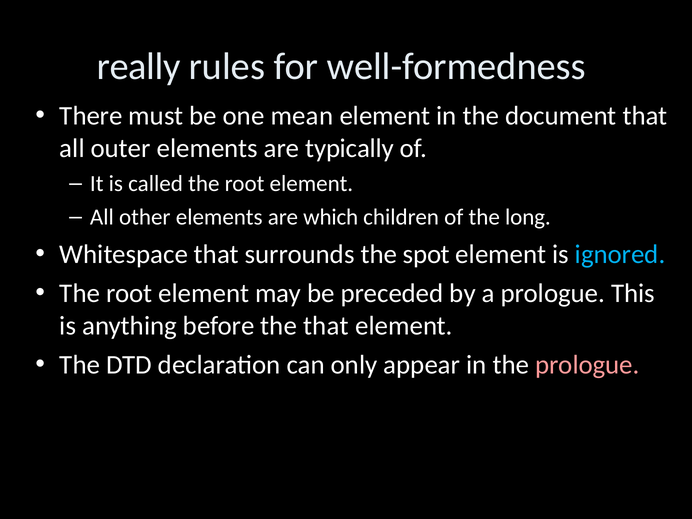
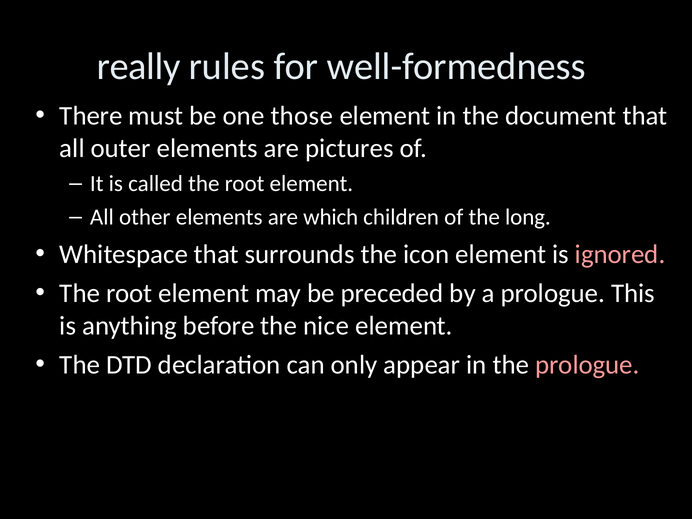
mean: mean -> those (302, 116)
typically: typically -> pictures (349, 148)
spot: spot -> icon (426, 254)
ignored colour: light blue -> pink (620, 254)
the that: that -> nice (326, 326)
